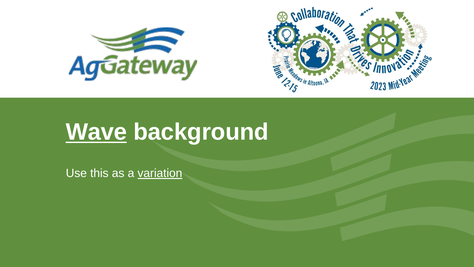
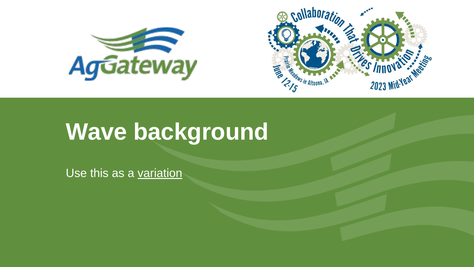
Wave underline: present -> none (96, 132)
